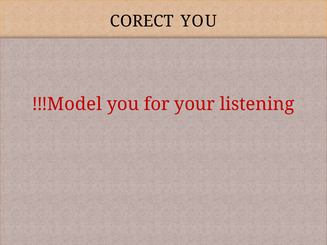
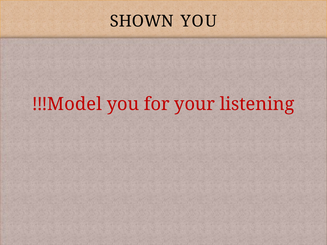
CORECT: CORECT -> SHOWN (142, 21)
